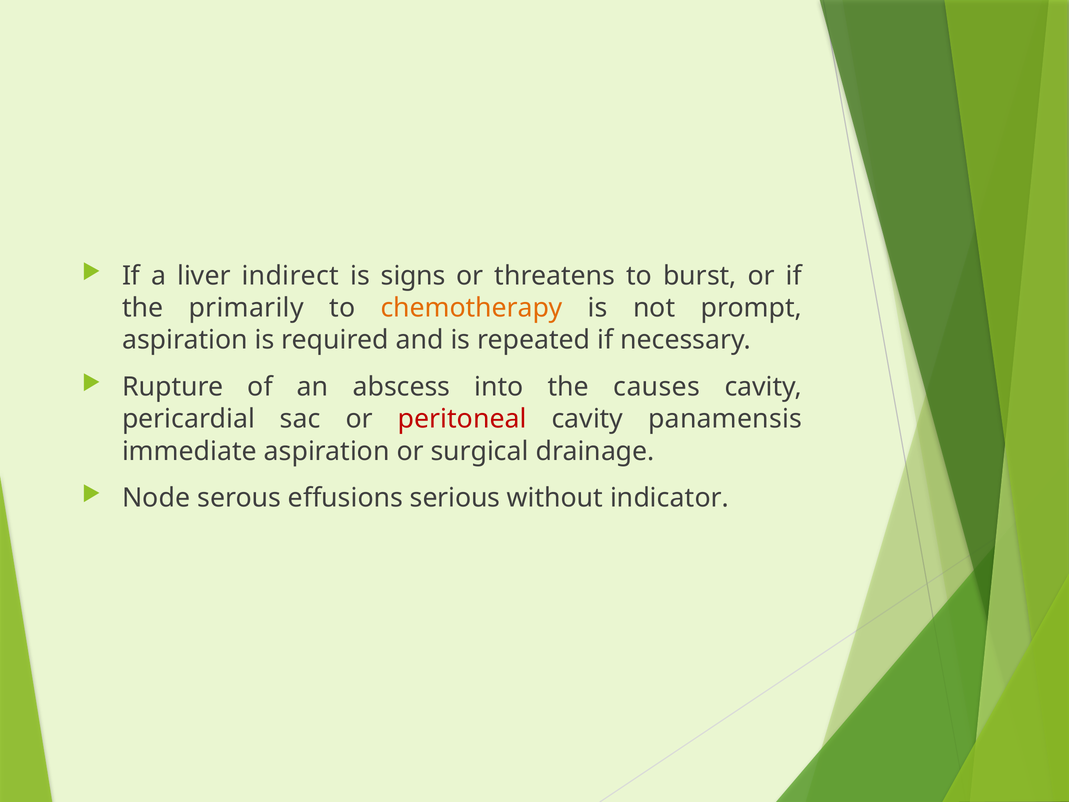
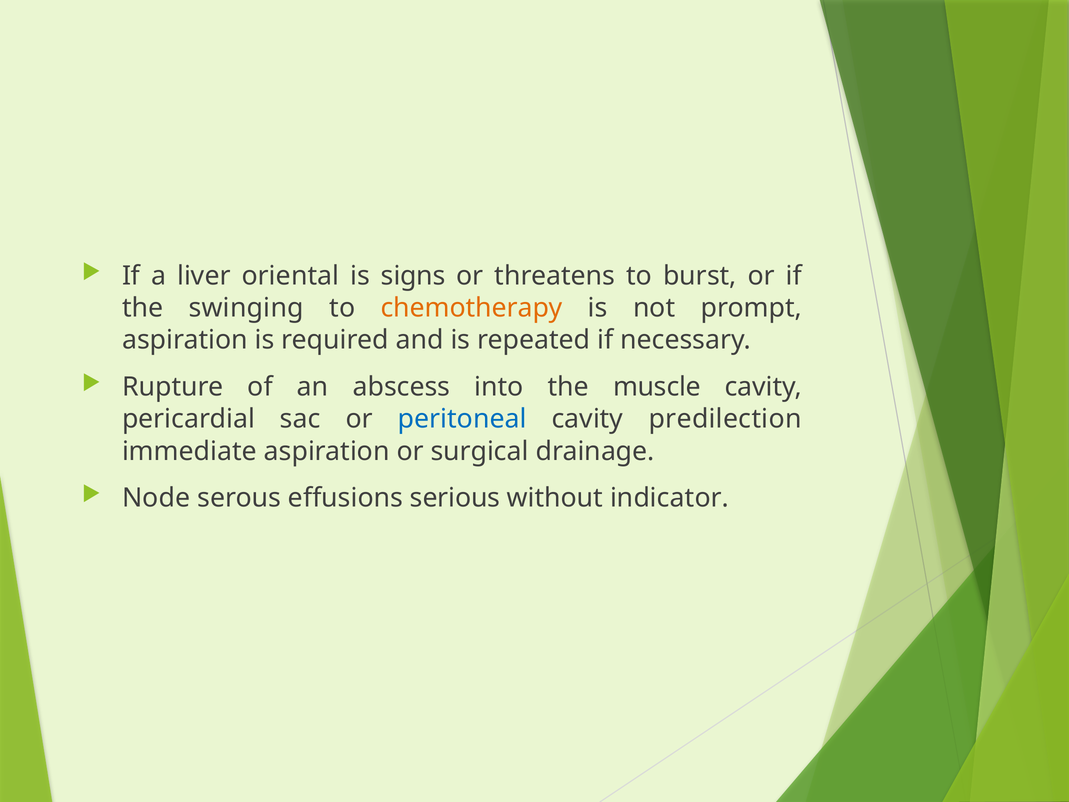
indirect: indirect -> oriental (290, 276)
primarily: primarily -> swinging (246, 308)
causes: causes -> muscle (657, 387)
peritoneal colour: red -> blue (462, 419)
panamensis: panamensis -> predilection (725, 419)
